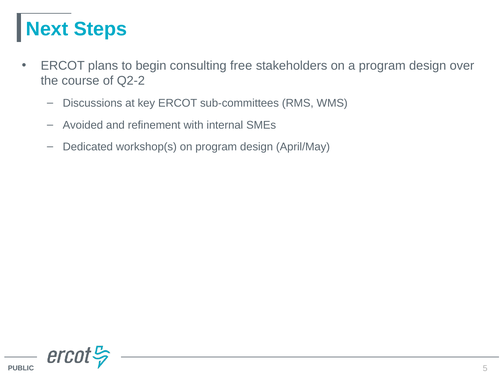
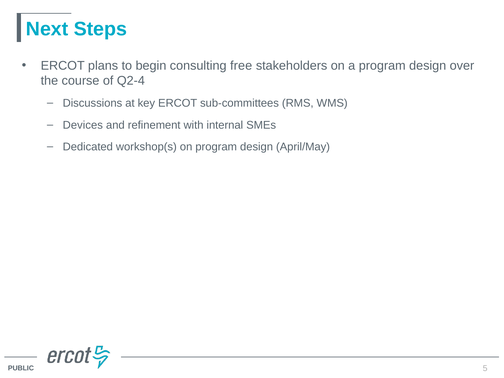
Q2-2: Q2-2 -> Q2-4 (131, 81)
Avoided: Avoided -> Devices (83, 125)
